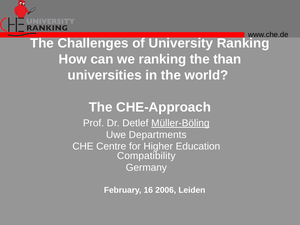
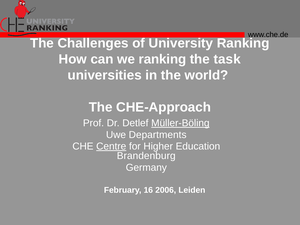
than: than -> task (227, 59)
Centre underline: none -> present (111, 146)
Compatibility: Compatibility -> Brandenburg (146, 156)
